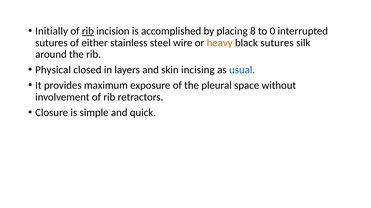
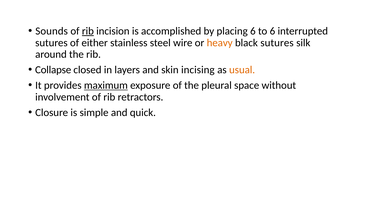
Initially: Initially -> Sounds (52, 31)
placing 8: 8 -> 6 (253, 31)
to 0: 0 -> 6 (272, 31)
Physical: Physical -> Collapse (53, 70)
usual colour: blue -> orange (242, 70)
maximum underline: none -> present (106, 86)
